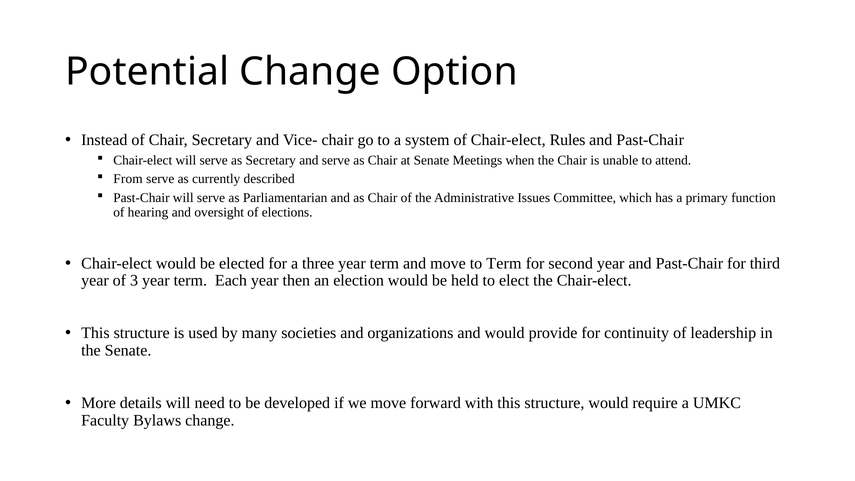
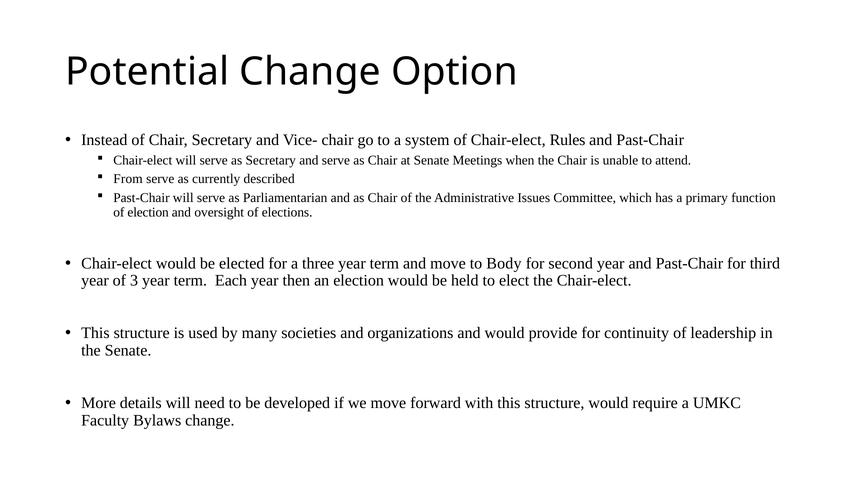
of hearing: hearing -> election (148, 212)
to Term: Term -> Body (504, 263)
